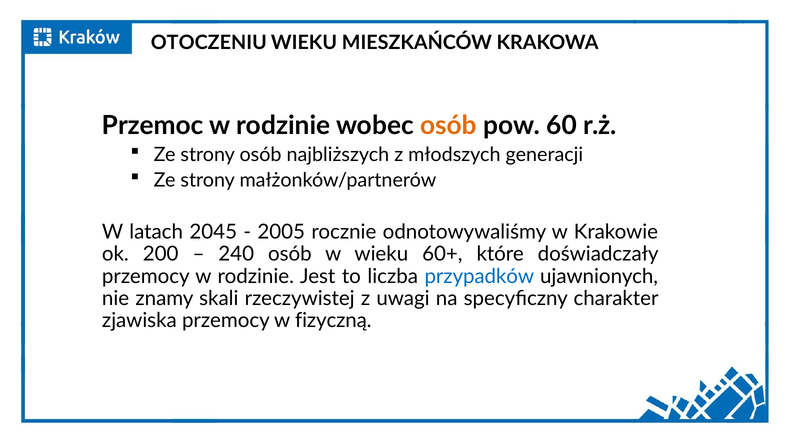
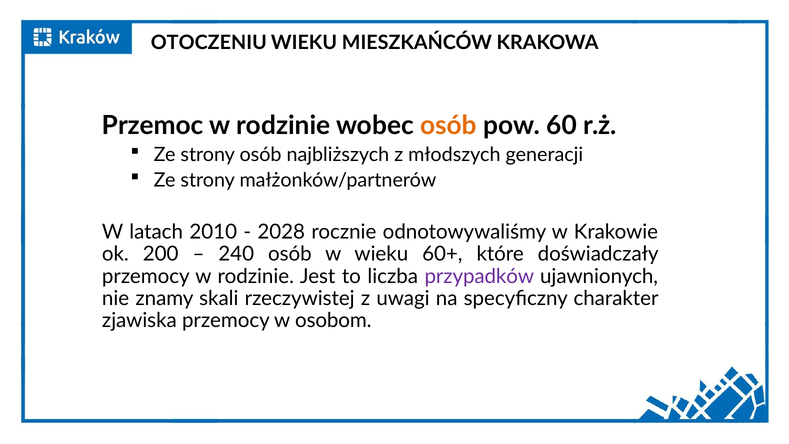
2045: 2045 -> 2010 (213, 232)
2005: 2005 -> 2028 (281, 232)
przypadków colour: blue -> purple (479, 276)
fizyczną: fizyczną -> osobom (333, 320)
